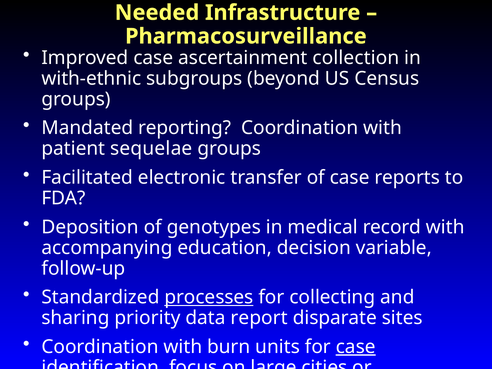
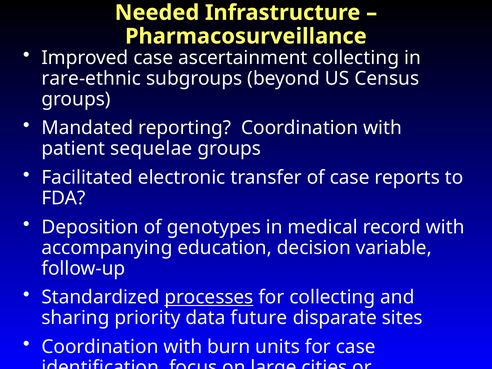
ascertainment collection: collection -> collecting (356, 58)
with-ethnic: with-ethnic -> rare-ethnic (91, 78)
report: report -> future (259, 318)
case underline: present -> none (356, 347)
